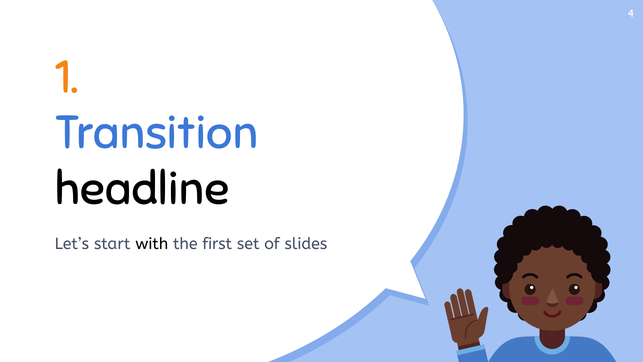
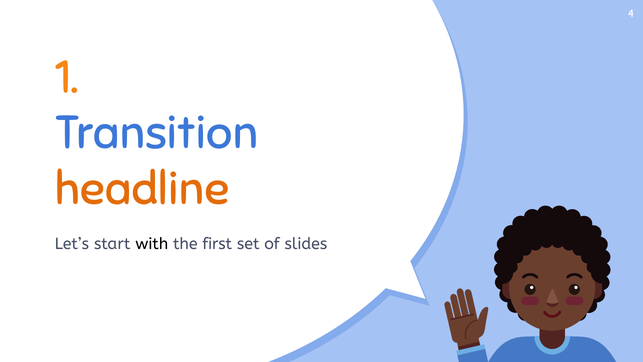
headline colour: black -> orange (142, 189)
